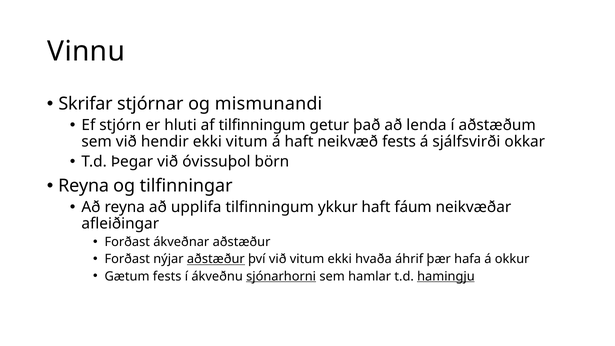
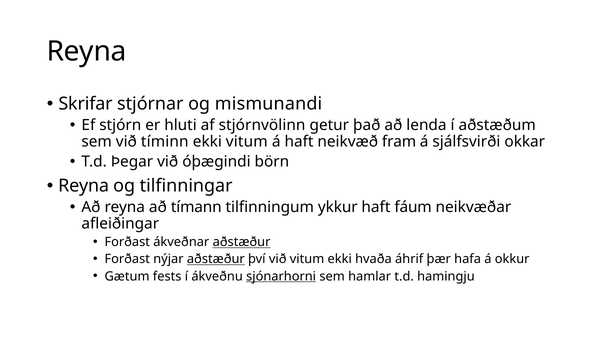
Vinnu: Vinnu -> Reyna (87, 52)
af tilfinningum: tilfinningum -> stjórnvölinn (262, 125)
hendir: hendir -> tíminn (165, 142)
neikvæð fests: fests -> fram (399, 142)
óvissuþol: óvissuþol -> óþægindi (216, 162)
upplifa: upplifa -> tímann (196, 207)
aðstæður underline: none -> present (242, 242)
hamingju underline: present -> none (446, 276)
